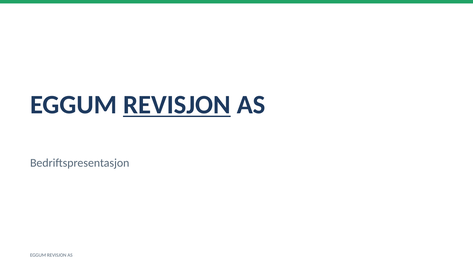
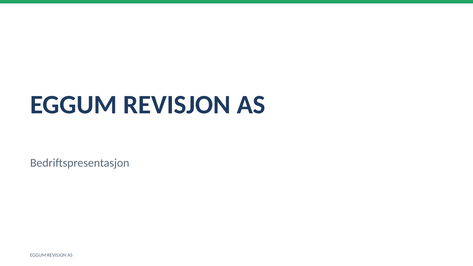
REVISJON underline: present -> none (177, 105)
